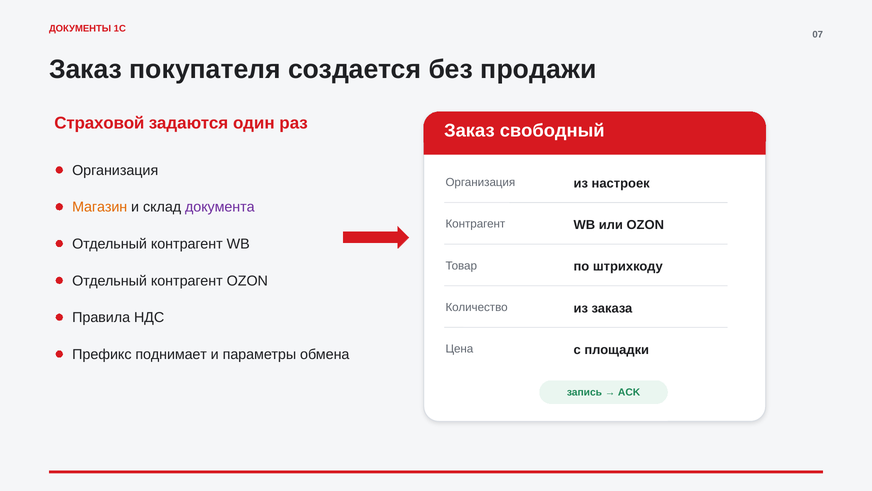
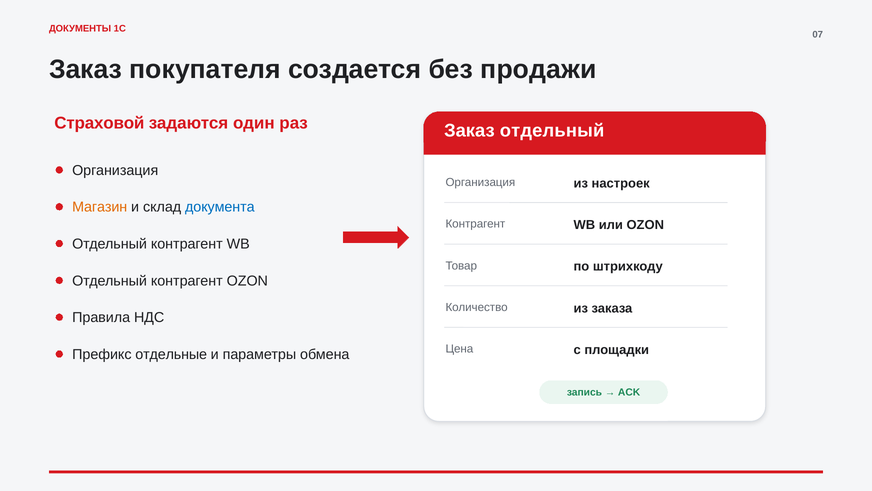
Заказ свободный: свободный -> отдельный (552, 131)
документа colour: purple -> blue (220, 207)
поднимает: поднимает -> отдельные (171, 354)
